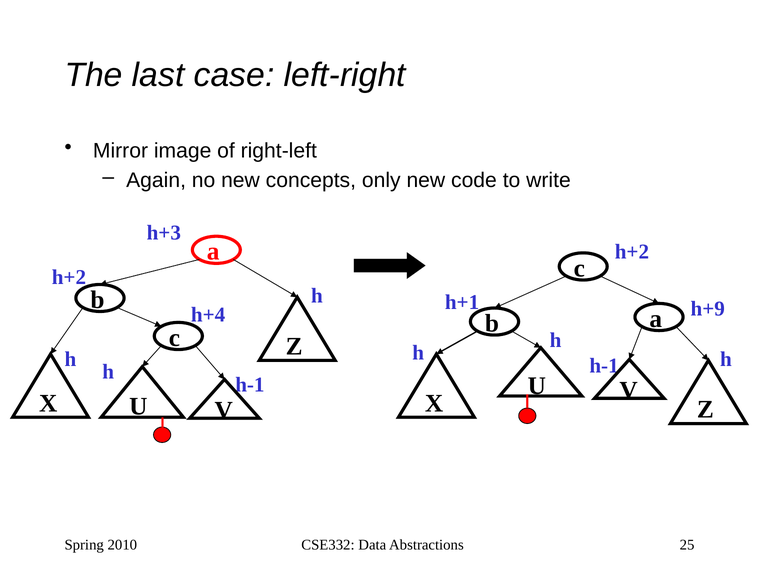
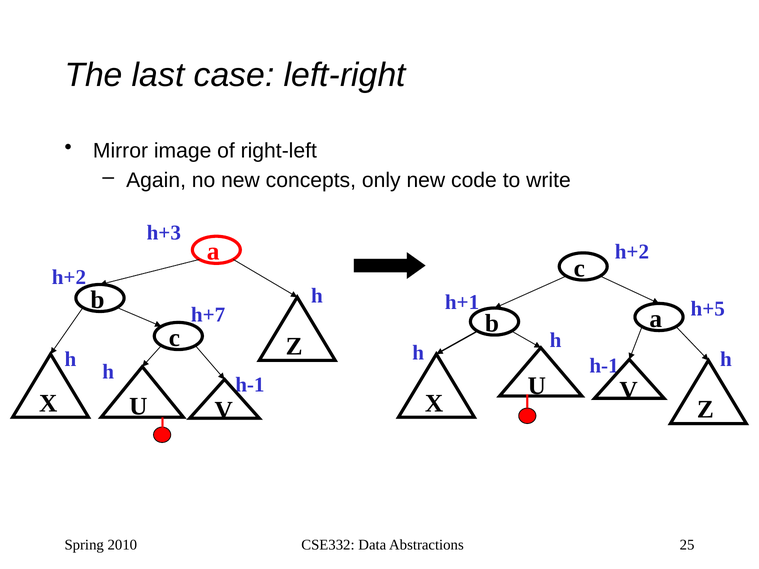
h+9: h+9 -> h+5 (708, 309)
h+4: h+4 -> h+7 (208, 315)
